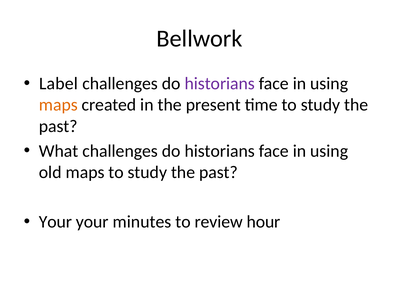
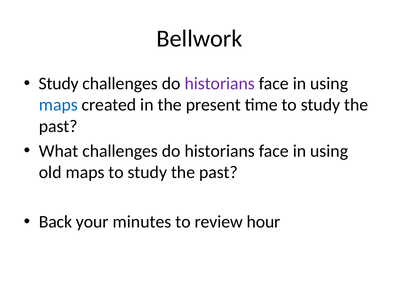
Label: Label -> Study (59, 84)
maps colour: orange -> blue (58, 105)
Your: Your -> Back (56, 222)
